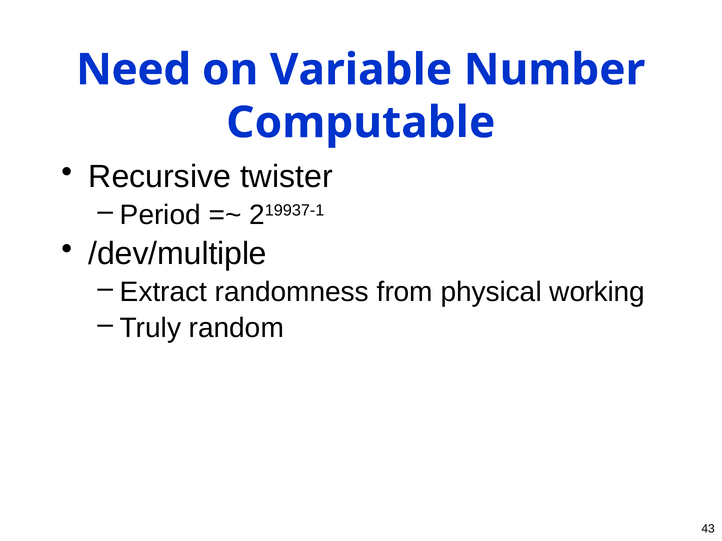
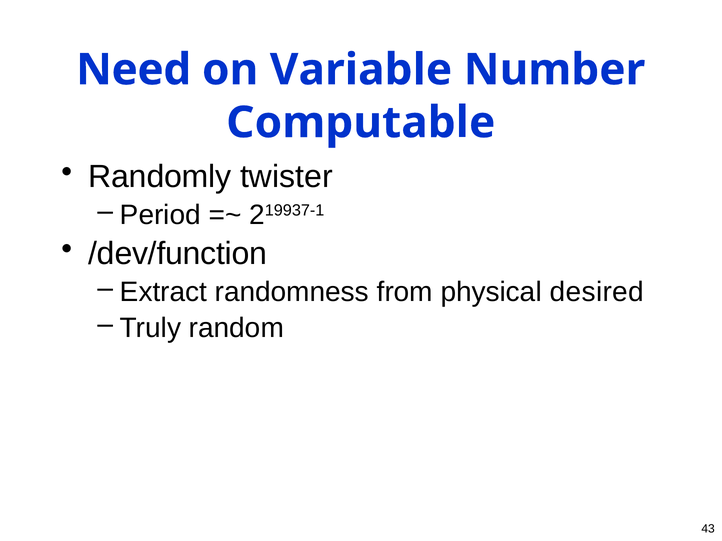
Recursive: Recursive -> Randomly (160, 177)
/dev/multiple: /dev/multiple -> /dev/function (178, 254)
working: working -> desired (597, 292)
